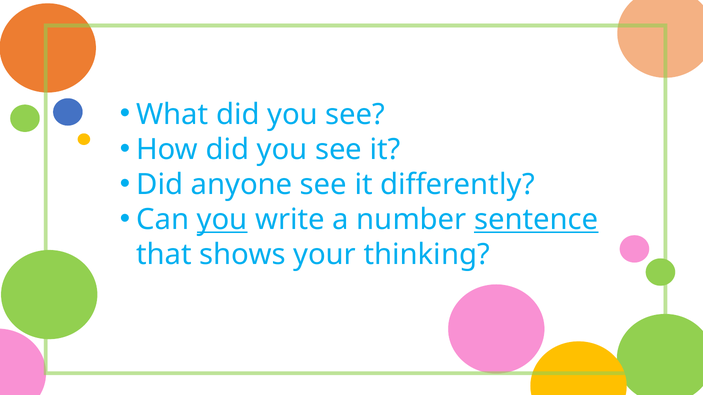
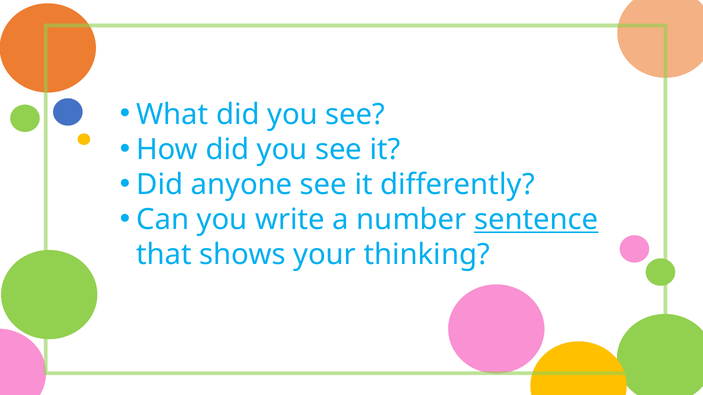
you underline: present -> none (222, 220)
